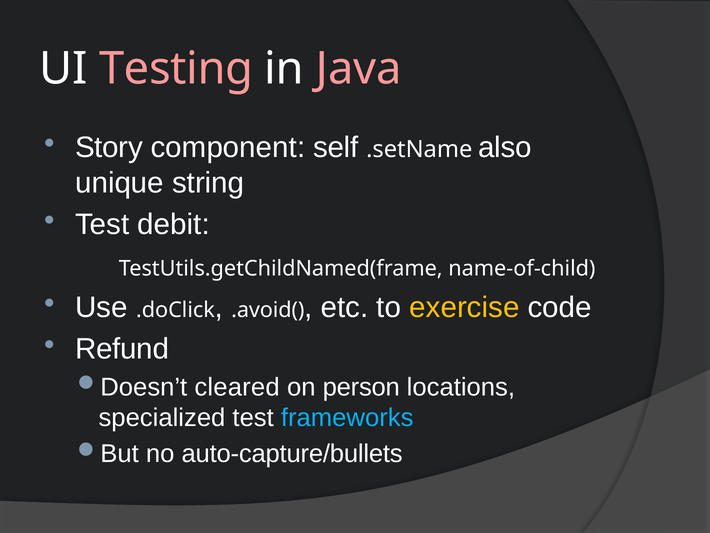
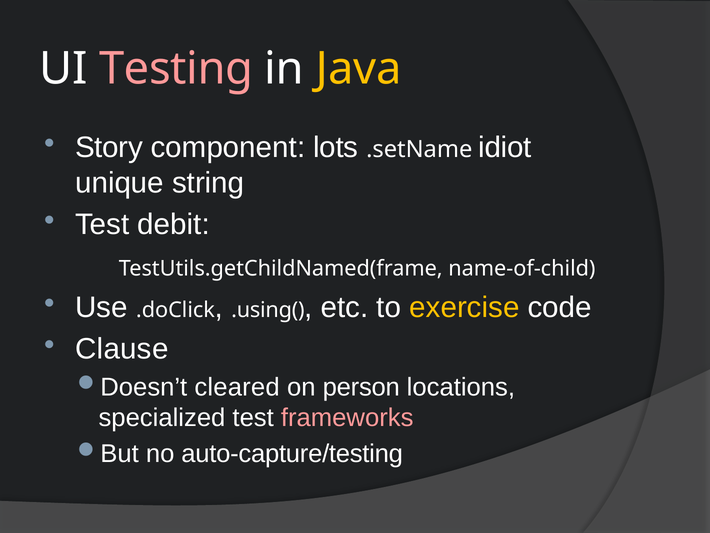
Java colour: pink -> yellow (359, 69)
self: self -> lots (336, 148)
also: also -> idiot (505, 148)
.avoid(: .avoid( -> .using( (268, 310)
Refund: Refund -> Clause (122, 349)
frameworks colour: light blue -> pink (347, 418)
auto-capture/bullets: auto-capture/bullets -> auto-capture/testing (292, 454)
